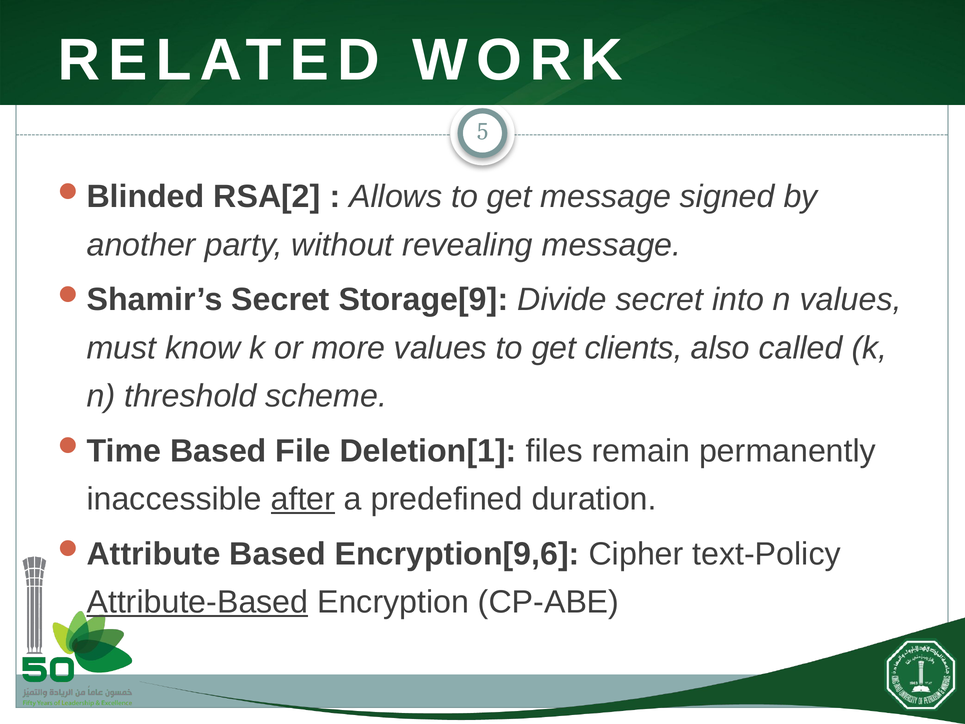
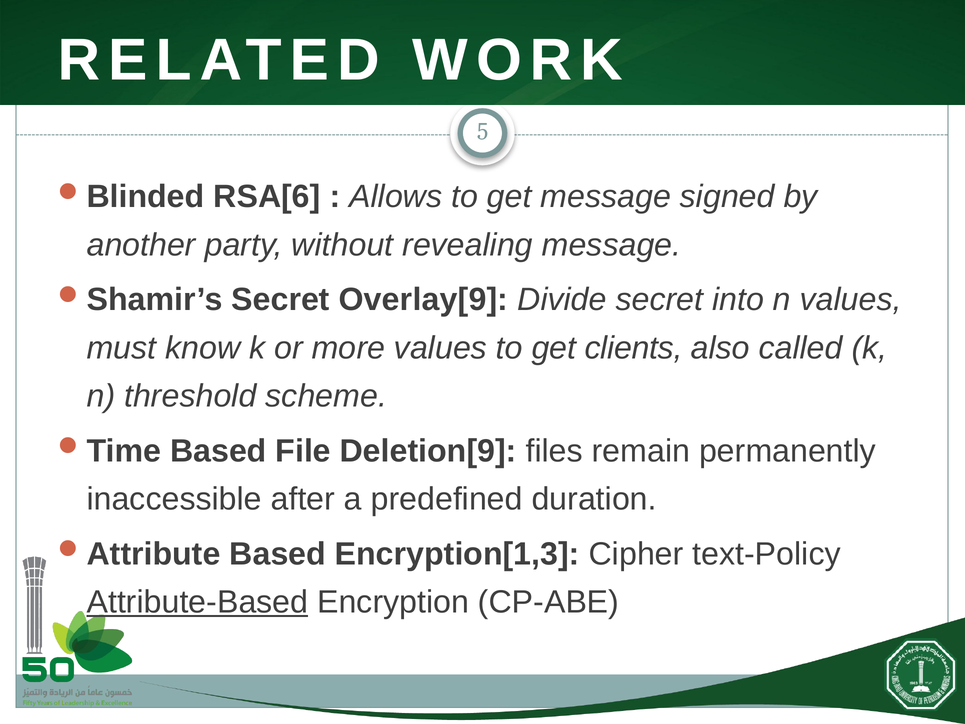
RSA[2: RSA[2 -> RSA[6 (267, 197)
Storage[9: Storage[9 -> Overlay[9 (423, 300)
Deletion[1: Deletion[1 -> Deletion[9 (428, 451)
after underline: present -> none (303, 499)
Encryption[9,6: Encryption[9,6 -> Encryption[1,3 (457, 554)
